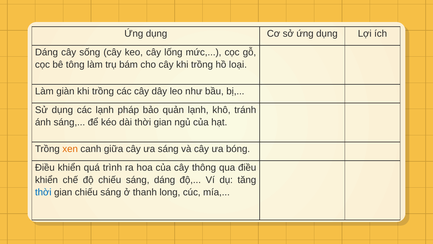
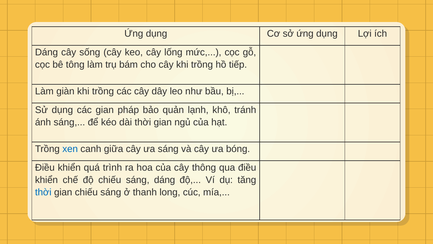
loại: loại -> tiếp (238, 65)
các lạnh: lạnh -> gian (105, 110)
xen colour: orange -> blue (70, 149)
